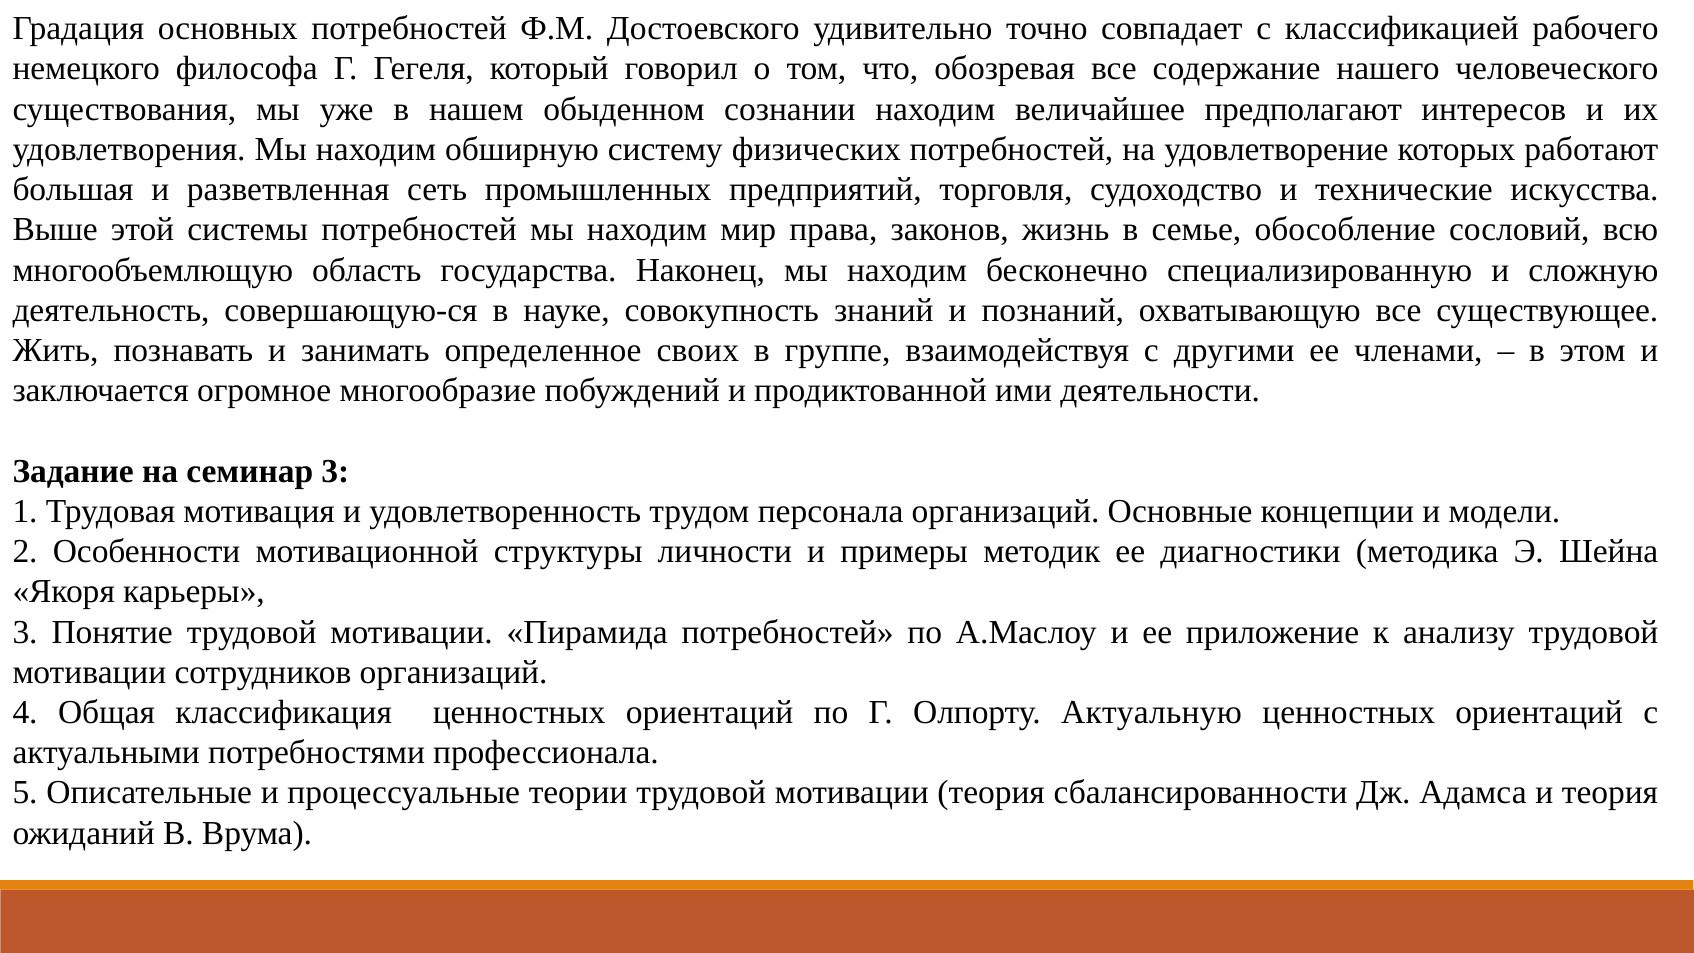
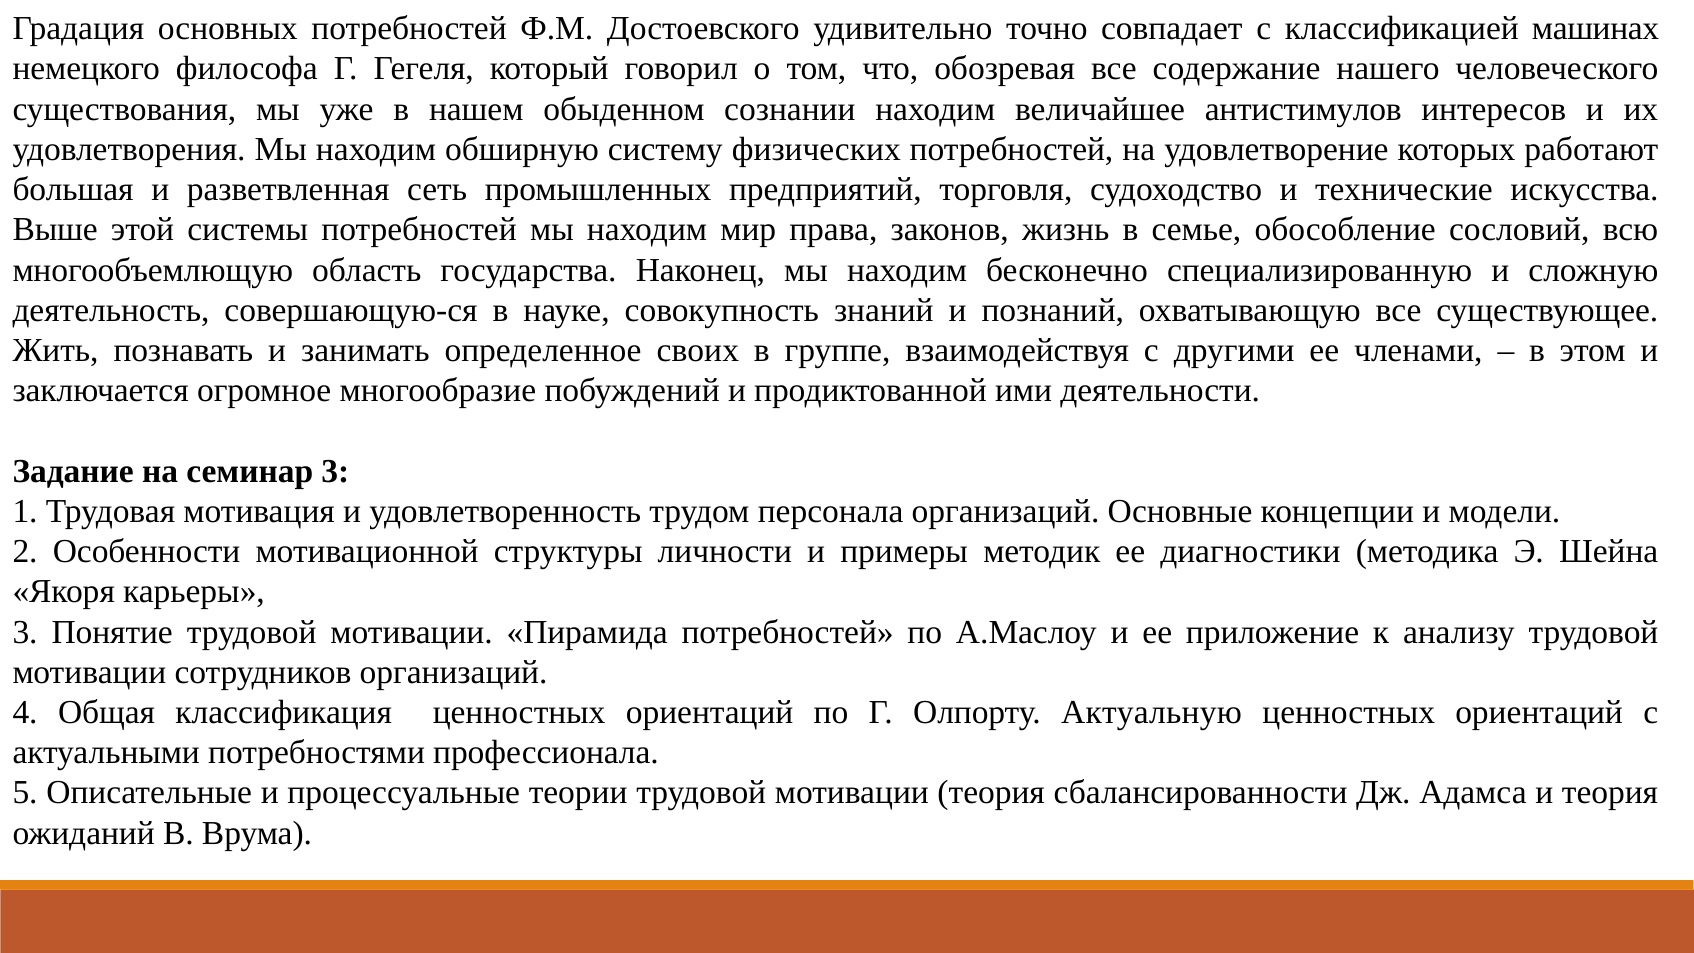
рабочего: рабочего -> машинах (1596, 29)
предполагают: предполагают -> антистимулов (1303, 109)
